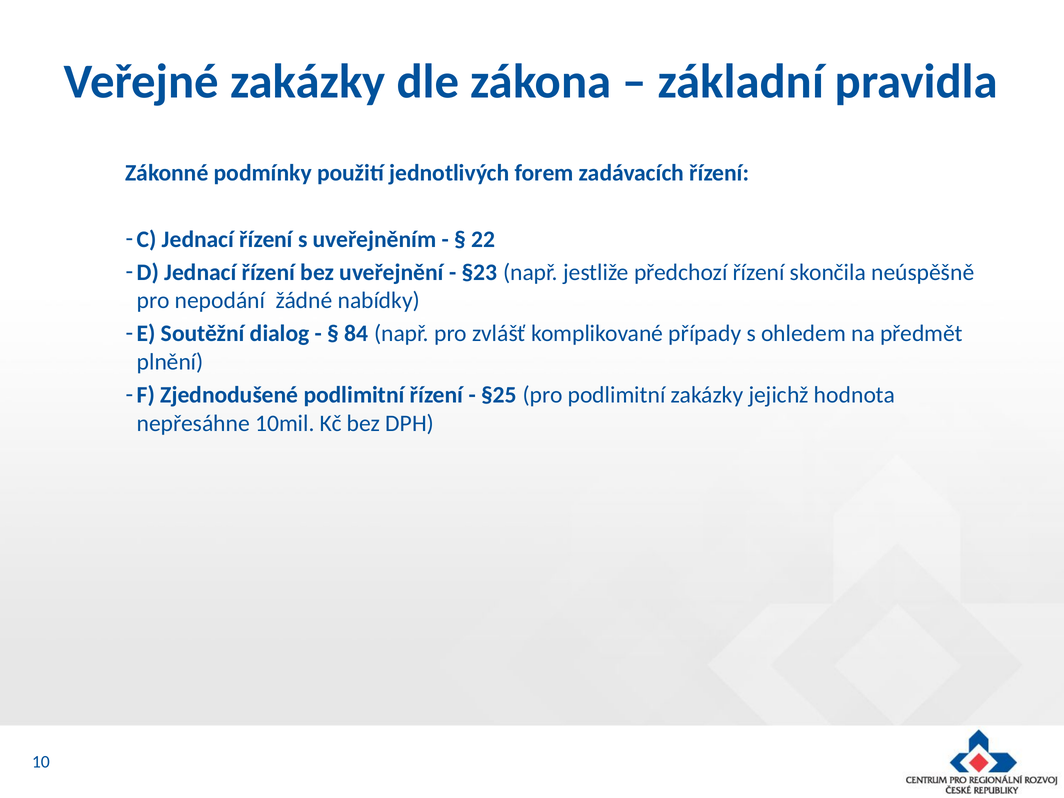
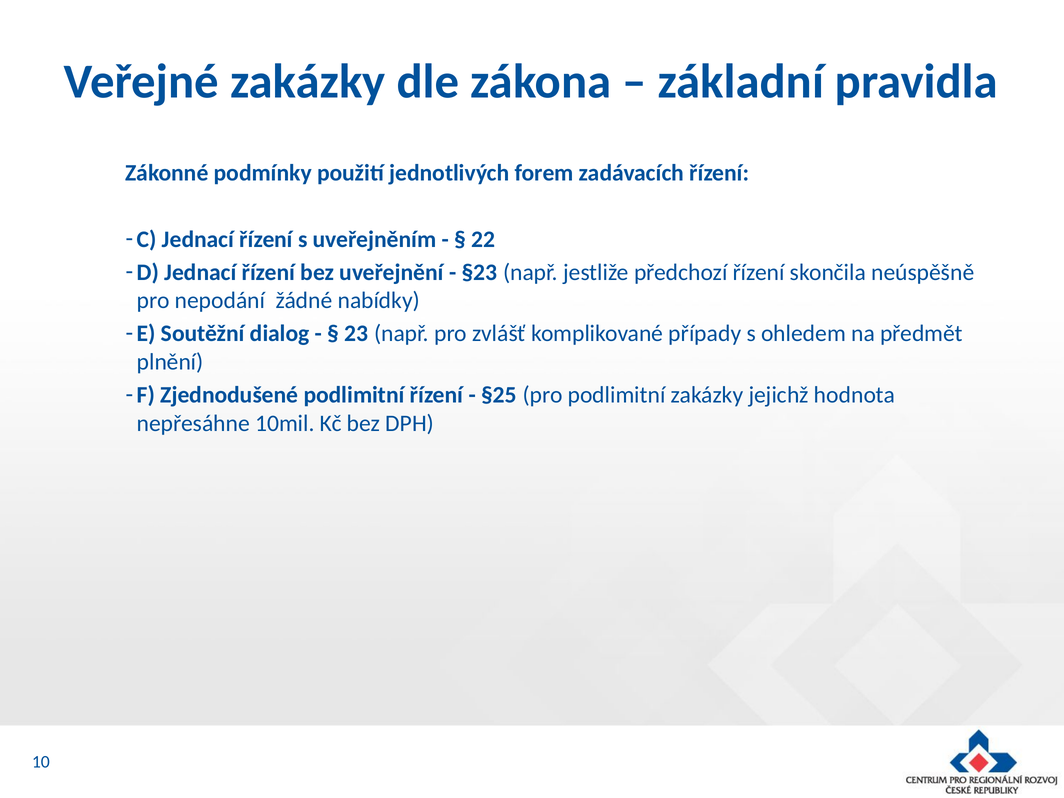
84: 84 -> 23 (356, 334)
